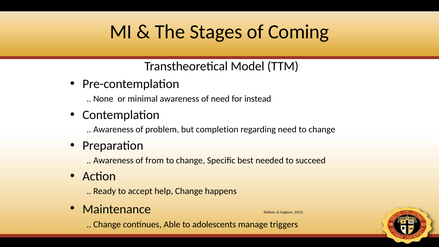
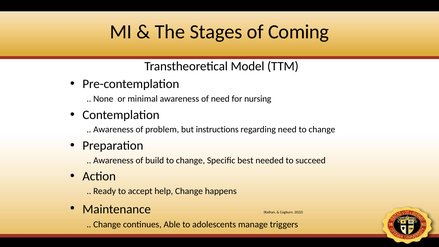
instead: instead -> nursing (258, 99)
completion: completion -> instructions (217, 130)
from: from -> build (155, 160)
